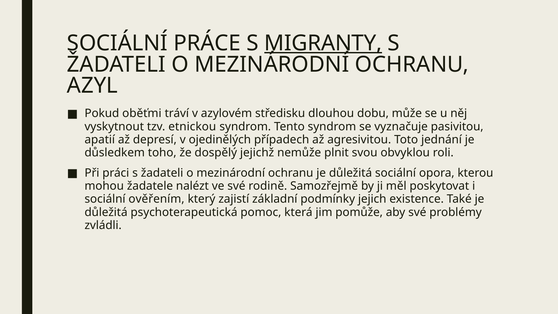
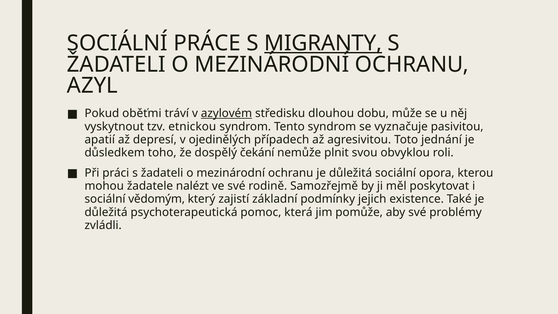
azylovém underline: none -> present (226, 113)
jejichž: jejichž -> čekání (257, 153)
ověřením: ověřením -> vědomým (157, 199)
